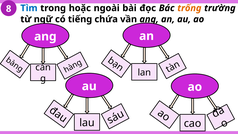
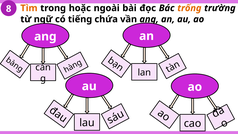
Tìm colour: blue -> orange (29, 8)
